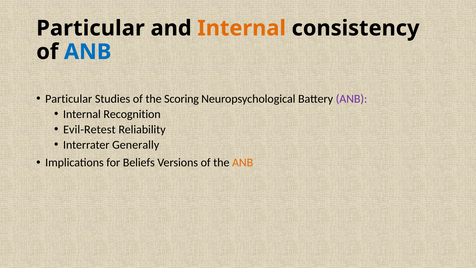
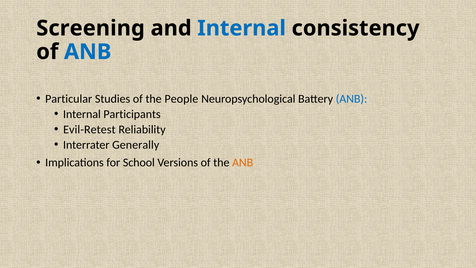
Particular: Particular -> Screening (91, 28)
Internal colour: orange -> blue (242, 28)
Scoring: Scoring -> People (181, 99)
ANB colour: purple -> blue (352, 99)
Recognition: Recognition -> Participants (132, 114)
Beliefs: Beliefs -> School (139, 162)
